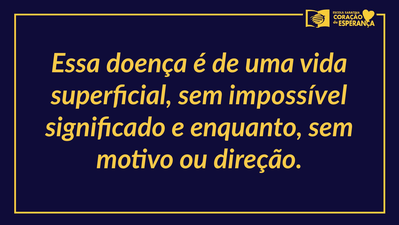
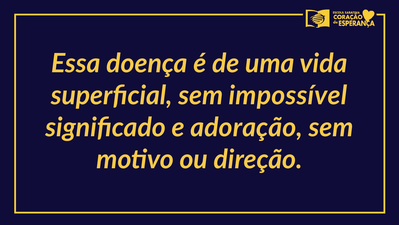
enquanto: enquanto -> adoração (246, 127)
